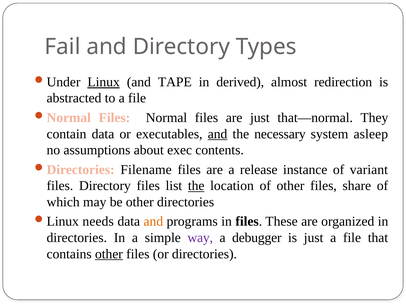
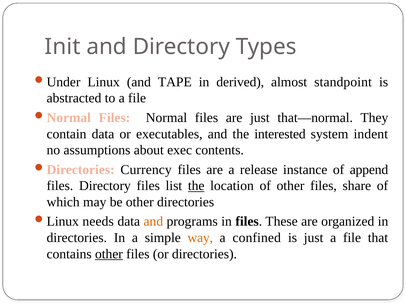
Fail: Fail -> Init (63, 47)
Linux underline: present -> none (104, 82)
redirection: redirection -> standpoint (343, 82)
and underline: present -> none (218, 134)
necessary: necessary -> interested (280, 134)
asleep: asleep -> indent (371, 134)
Filename: Filename -> Currency (146, 170)
variant: variant -> append (369, 170)
way colour: purple -> orange (200, 238)
debugger: debugger -> confined (257, 238)
